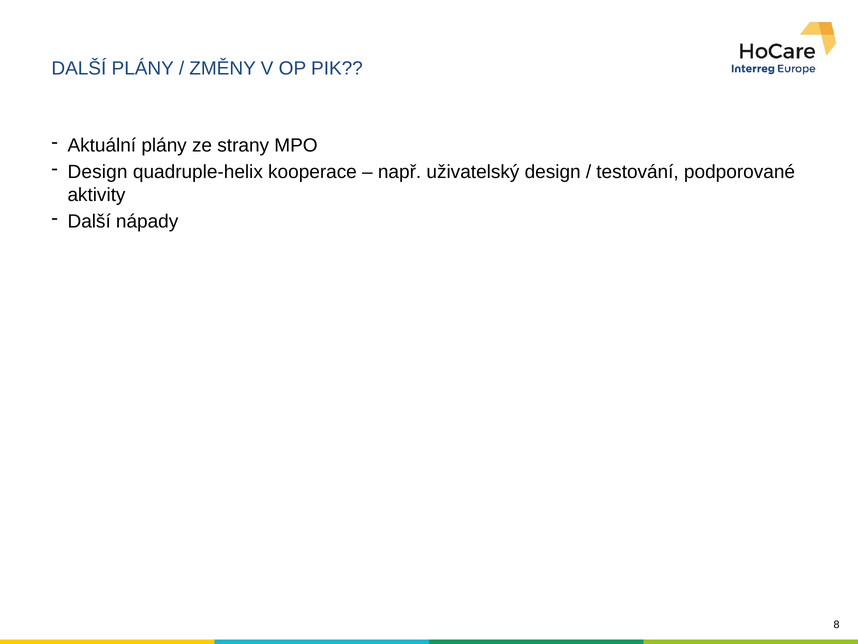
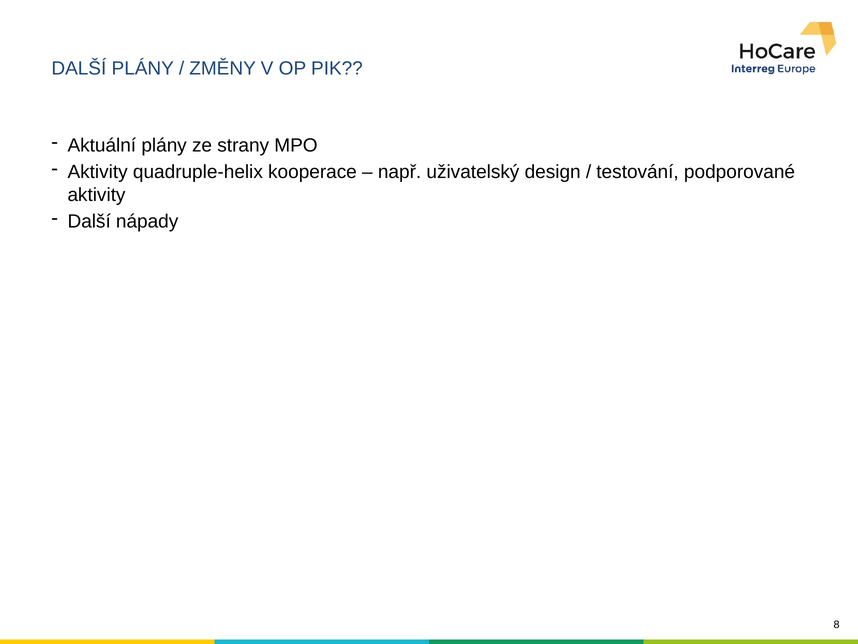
Design: Design -> Aktivity (98, 172)
